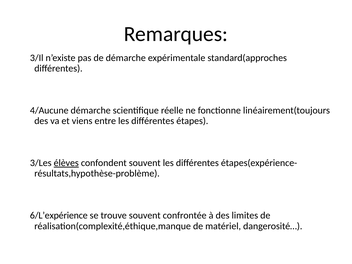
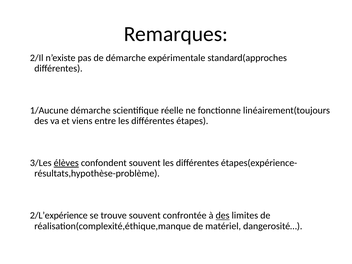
3/Il: 3/Il -> 2/Il (37, 58)
4/Aucune: 4/Aucune -> 1/Aucune (49, 110)
6/L’expérience: 6/L’expérience -> 2/L’expérience (59, 216)
des underline: none -> present (223, 216)
